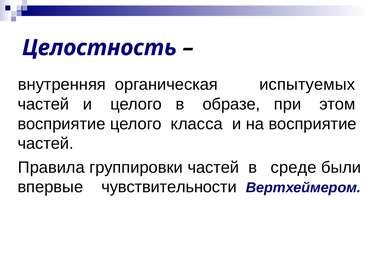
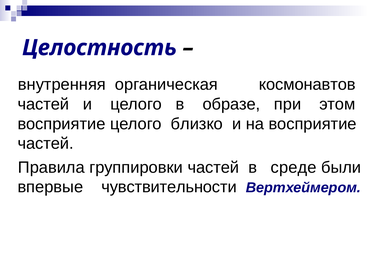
испытуемых: испытуемых -> космонавтов (307, 85)
класса: класса -> близко (197, 124)
